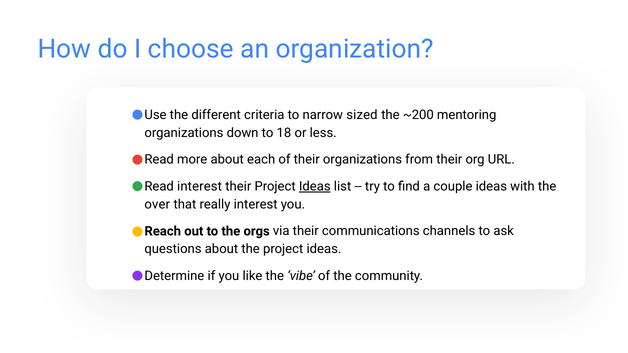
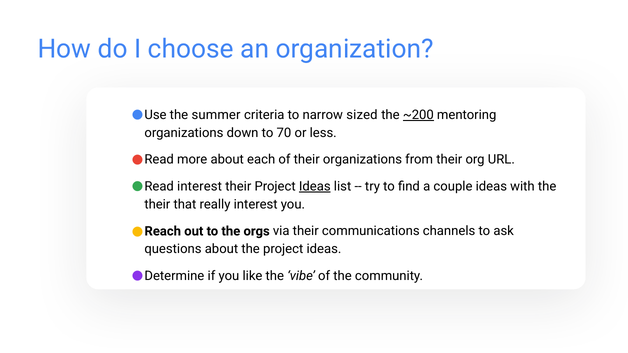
different: different -> summer (216, 115)
~200 underline: none -> present (418, 115)
18: 18 -> 70 (284, 133)
over: over -> their (157, 205)
